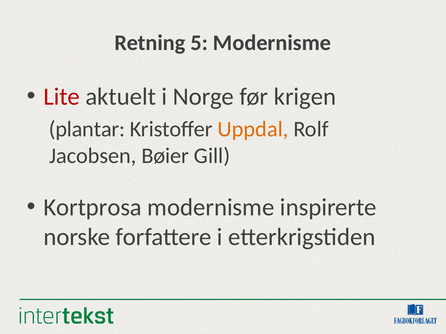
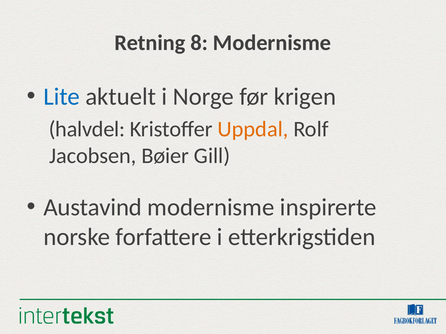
5: 5 -> 8 (199, 43)
Lite colour: red -> blue (62, 97)
plantar: plantar -> halvdel (87, 129)
Kortprosa: Kortprosa -> Austavind (93, 208)
